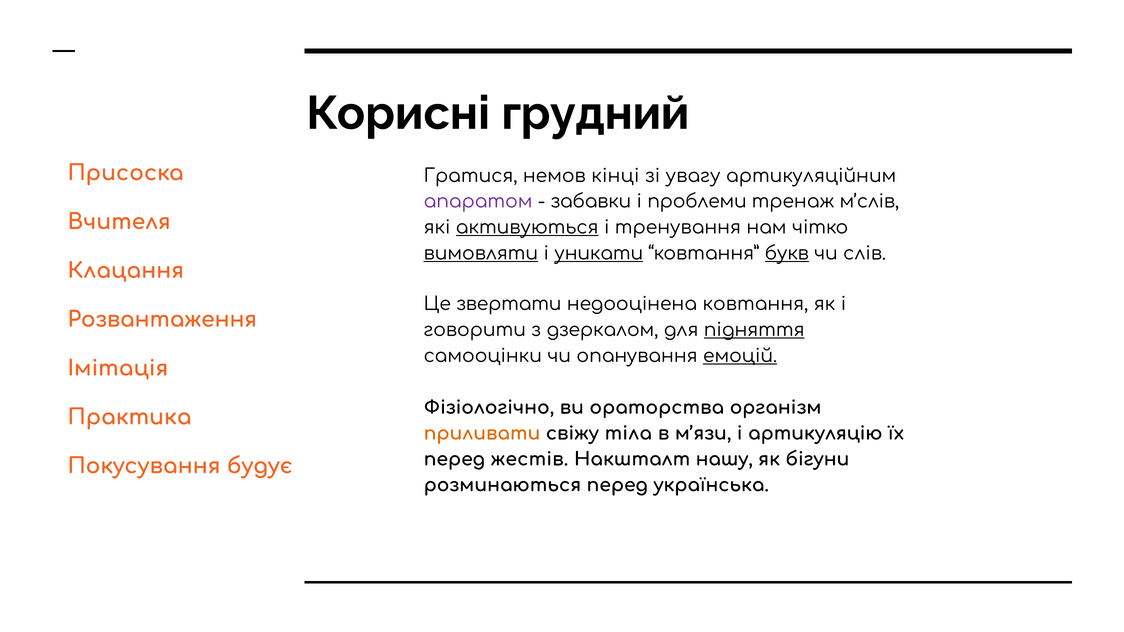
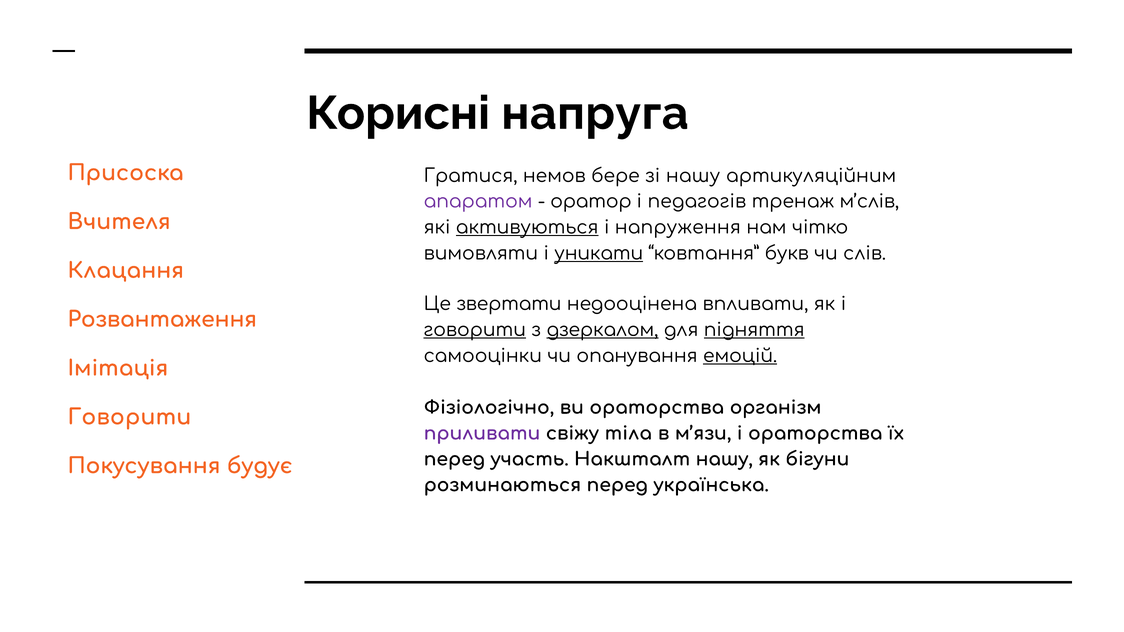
грудний: грудний -> напруга (595, 113)
кінці: кінці -> бере (615, 176)
зі увагу: увагу -> нашу (693, 176)
забавки: забавки -> оратор (591, 202)
проблеми: проблеми -> педагогів (697, 202)
тренування: тренування -> напруження (678, 228)
вимовляти underline: present -> none (481, 254)
букв underline: present -> none (787, 254)
недооцінена ковтання: ковтання -> впливати (755, 304)
говорити underline: none -> present (475, 330)
дзеркалом underline: none -> present (602, 330)
Практика: Практика -> Говорити (129, 417)
приливати colour: orange -> purple (482, 434)
і артикуляцію: артикуляцію -> ораторства (815, 434)
жестів: жестів -> участь (530, 459)
